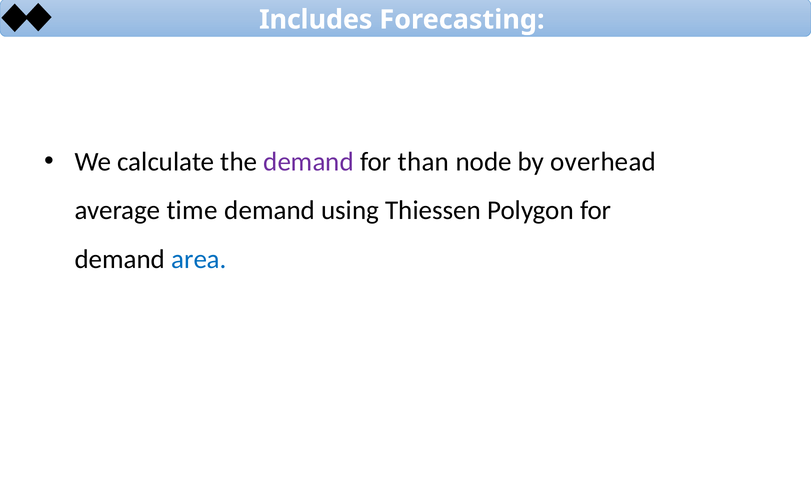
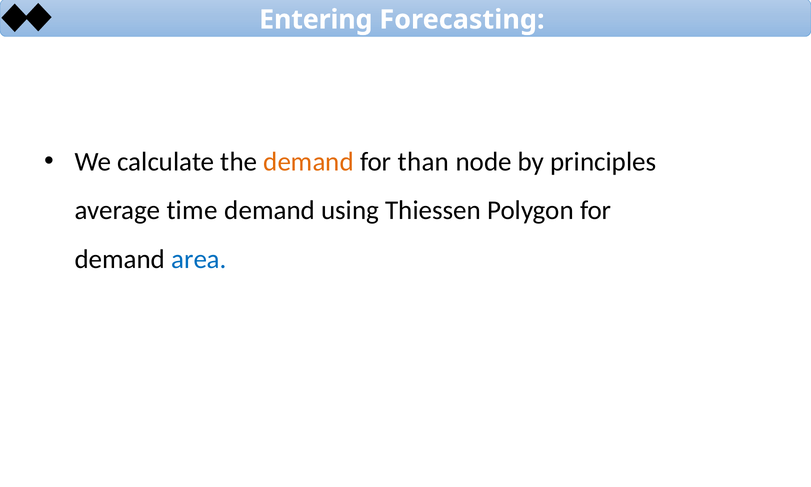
Includes: Includes -> Entering (316, 20)
demand colour: purple -> orange (309, 162)
overhead: overhead -> principles (603, 162)
